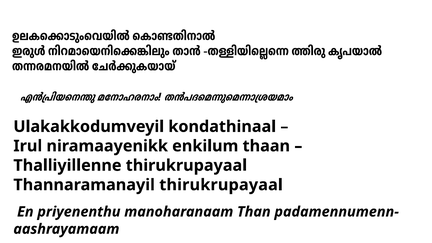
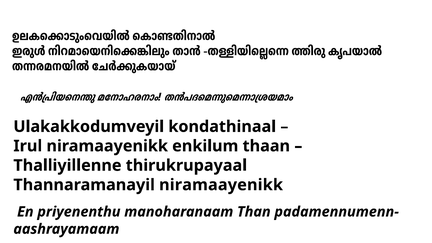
Thannaramanayil thirukrupayaal: thirukrupayaal -> niramaayenikk (221, 185)
